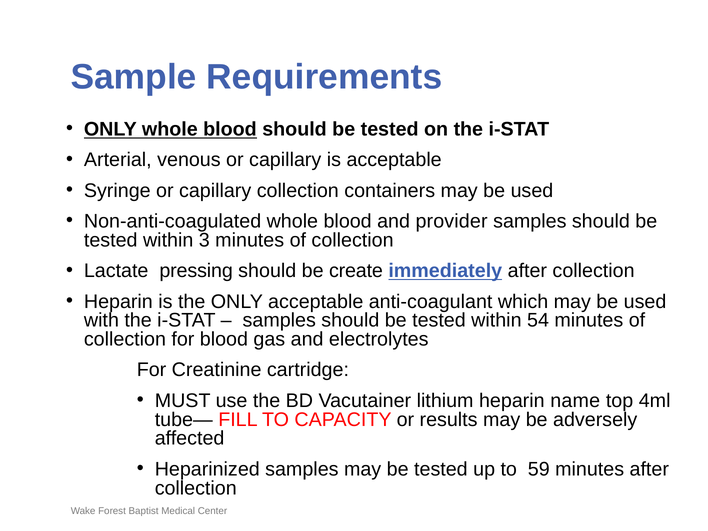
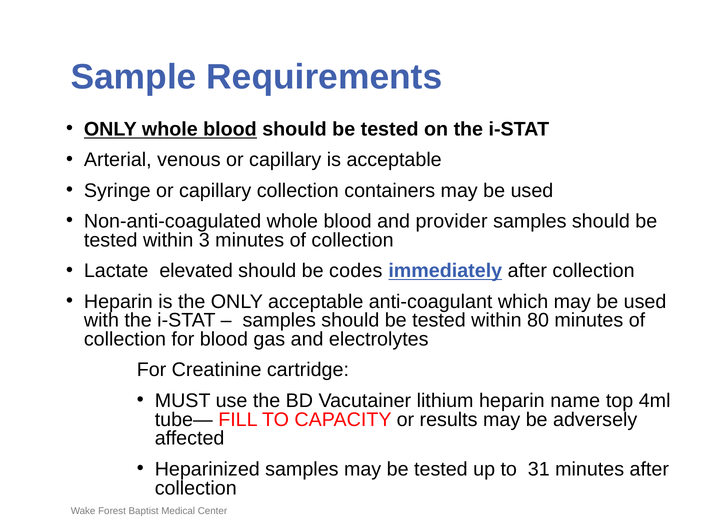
pressing: pressing -> elevated (196, 271)
create: create -> codes (356, 271)
54: 54 -> 80 (538, 320)
59: 59 -> 31 (539, 469)
